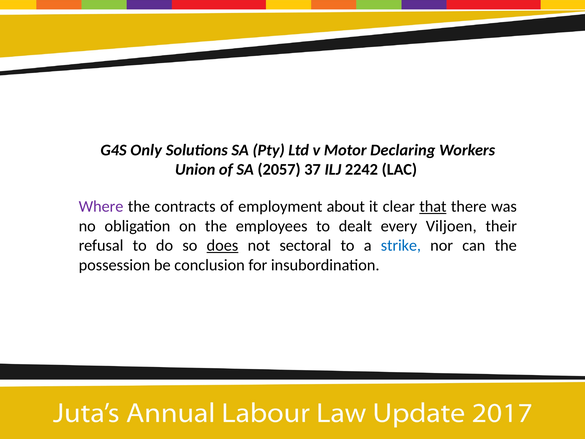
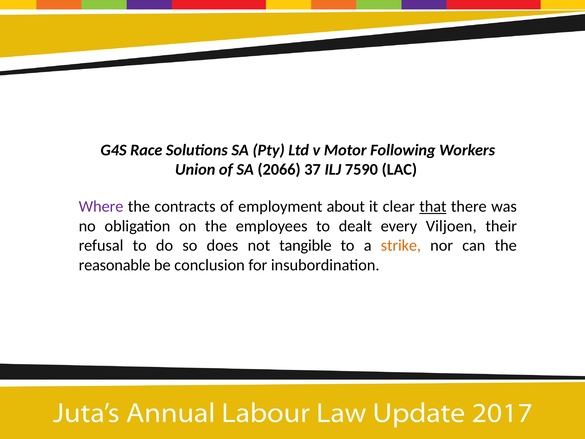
Only: Only -> Race (146, 150)
Declaring: Declaring -> Following (403, 150)
2057: 2057 -> 2066 (279, 169)
2242: 2242 -> 7590 (361, 169)
does underline: present -> none (222, 245)
sectoral: sectoral -> tangible (305, 245)
strike colour: blue -> orange (401, 245)
possession: possession -> reasonable (115, 265)
